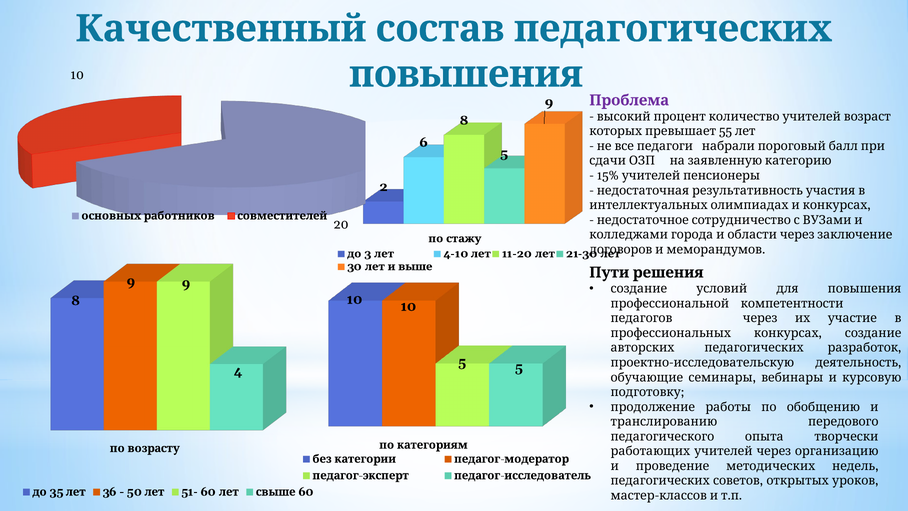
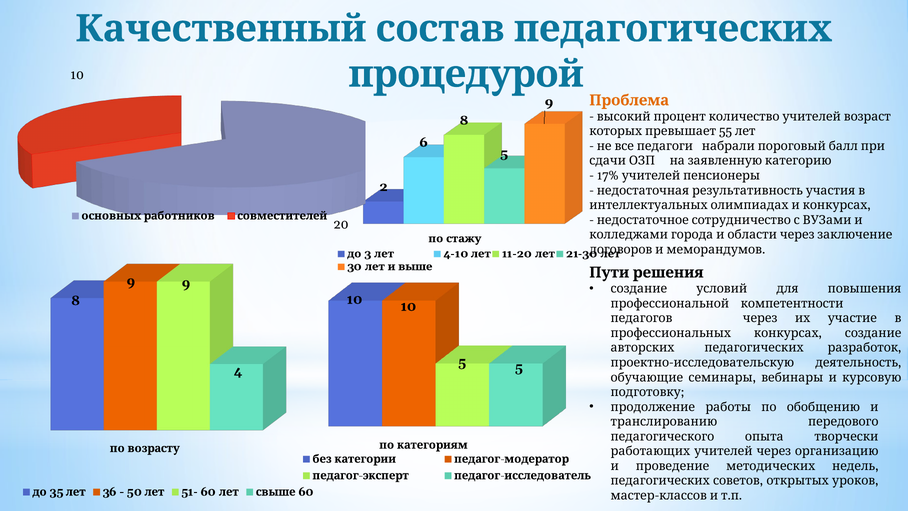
повышения: повышения -> процедурой (466, 74)
Проблема colour: purple -> orange (629, 100)
15%: 15% -> 17% (608, 176)
